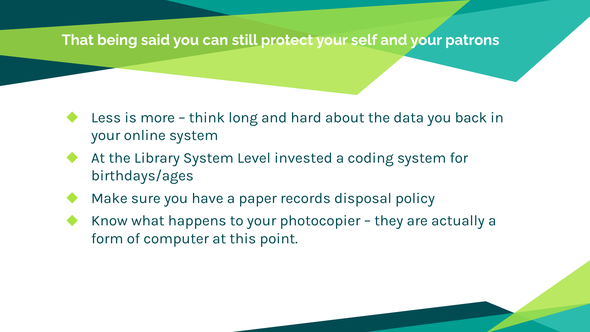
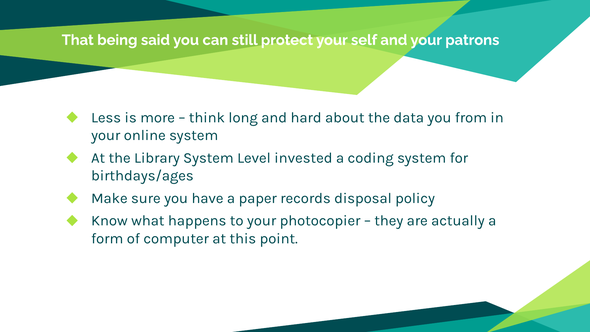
back: back -> from (471, 117)
